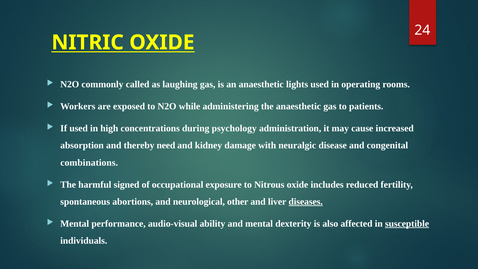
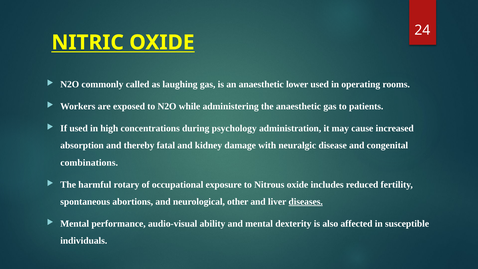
lights: lights -> lower (297, 84)
need: need -> fatal (166, 145)
signed: signed -> rotary (127, 184)
susceptible underline: present -> none (407, 224)
